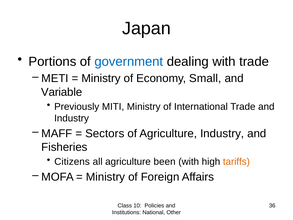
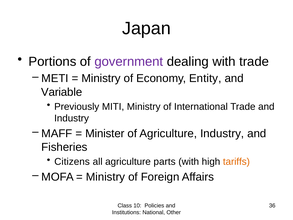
government colour: blue -> purple (129, 61)
Small: Small -> Entity (205, 78)
Sectors: Sectors -> Minister (105, 133)
been: been -> parts (165, 162)
